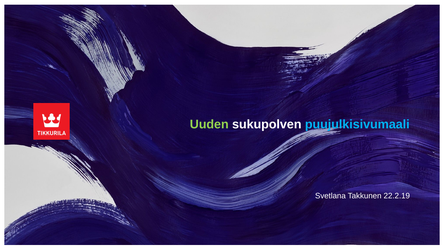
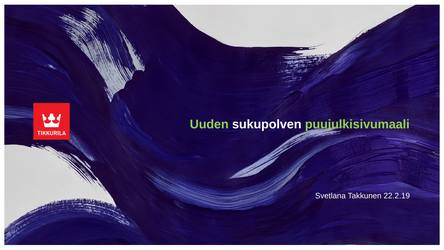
puujulkisivumaali colour: light blue -> light green (357, 124)
